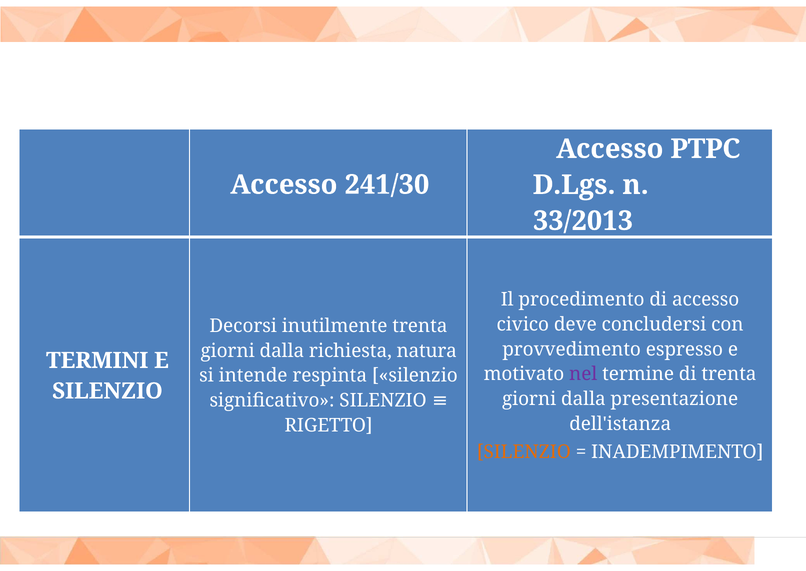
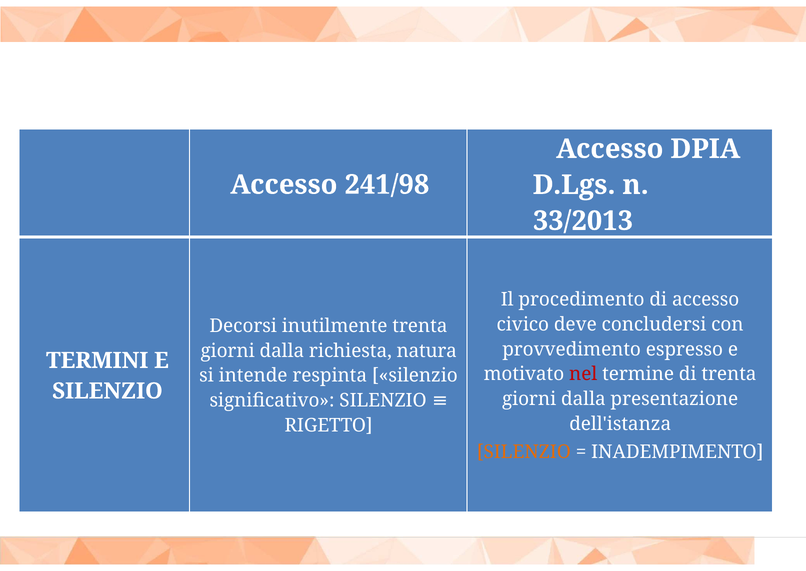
PTPC: PTPC -> DPIA (705, 149)
241/30: 241/30 -> 241/98 (387, 185)
nel colour: purple -> red (583, 374)
